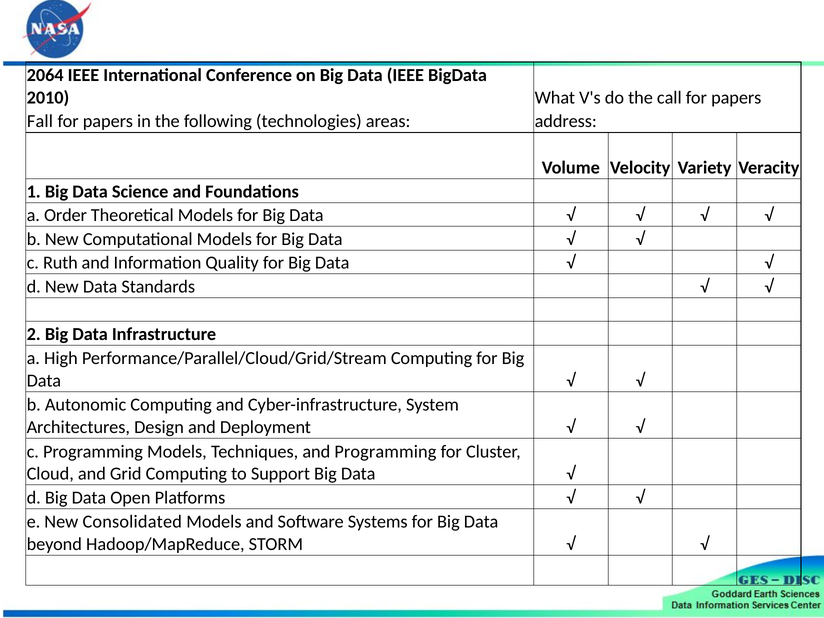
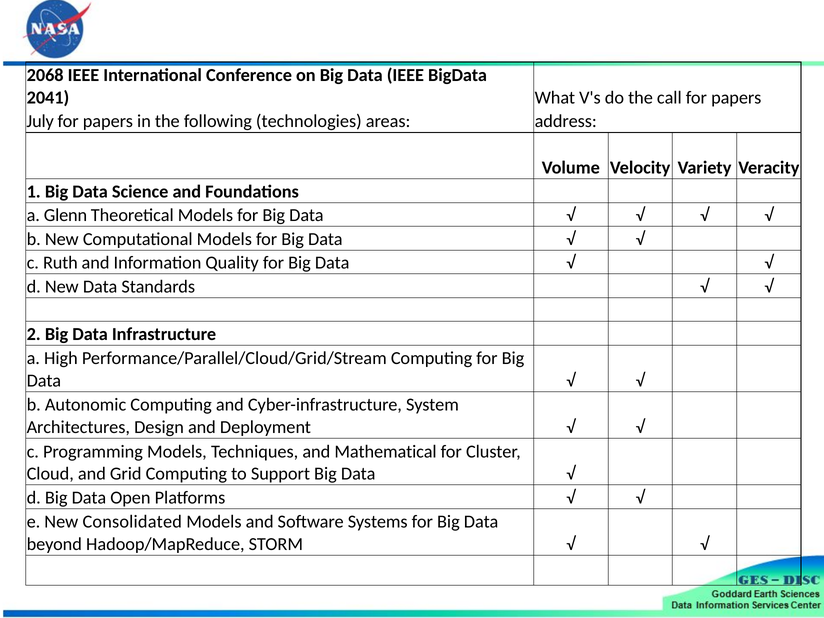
2064: 2064 -> 2068 (45, 75)
2010: 2010 -> 2041 (48, 98)
Fall: Fall -> July (40, 121)
Order: Order -> Glenn (65, 215)
and Programming: Programming -> Mathematical (386, 452)
